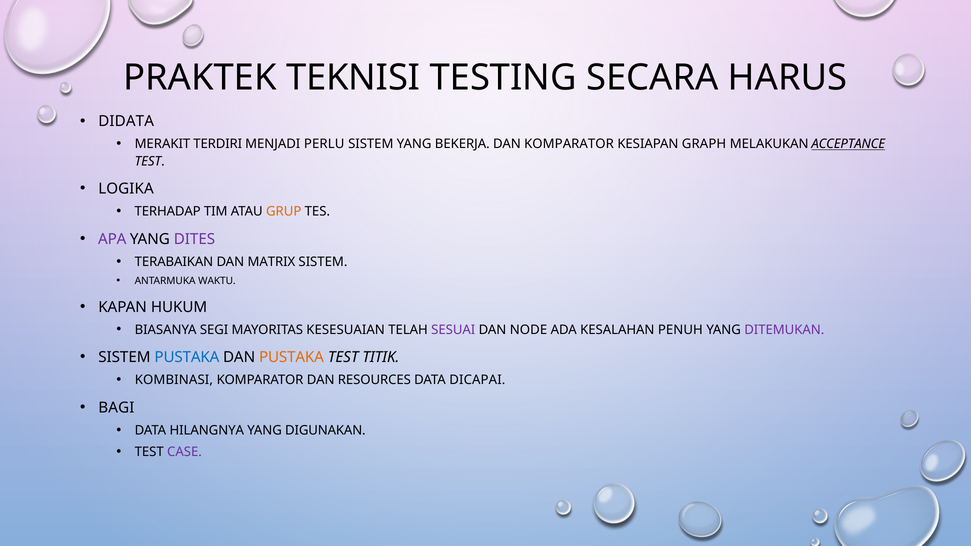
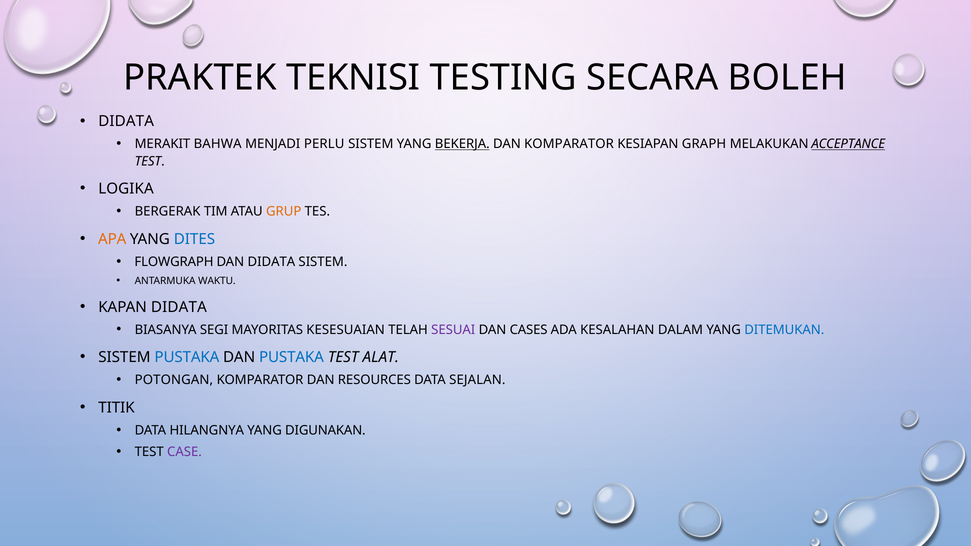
HARUS: HARUS -> BOLEH (787, 78)
TERDIRI: TERDIRI -> BAHWA (218, 144)
BEKERJA underline: none -> present (462, 144)
TERHADAP: TERHADAP -> BERGERAK (168, 212)
APA colour: purple -> orange (112, 239)
DITES colour: purple -> blue (194, 239)
TERABAIKAN: TERABAIKAN -> FLOWGRAPH (174, 262)
DAN MATRIX: MATRIX -> DIDATA (271, 262)
KAPAN HUKUM: HUKUM -> DIDATA (179, 307)
NODE: NODE -> CASES (529, 330)
PENUH: PENUH -> DALAM (680, 330)
DITEMUKAN colour: purple -> blue (784, 330)
PUSTAKA colour: orange -> blue (291, 357)
TITIK: TITIK -> ALAT (381, 357)
KOMBINASI: KOMBINASI -> POTONGAN (174, 380)
DICAPAI: DICAPAI -> SEJALAN (477, 380)
BAGI: BAGI -> TITIK (116, 408)
